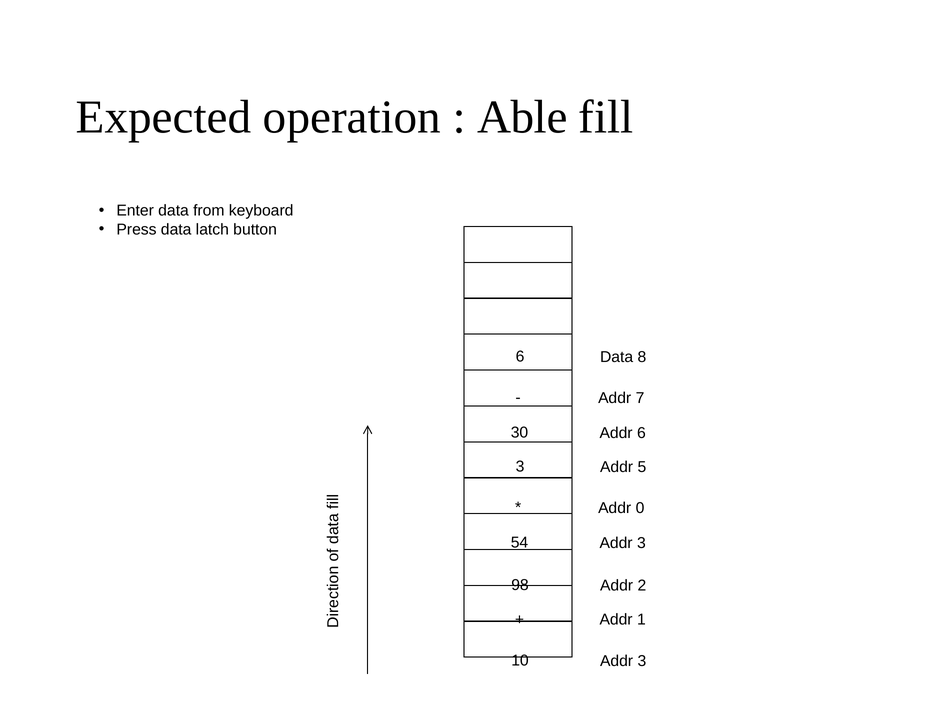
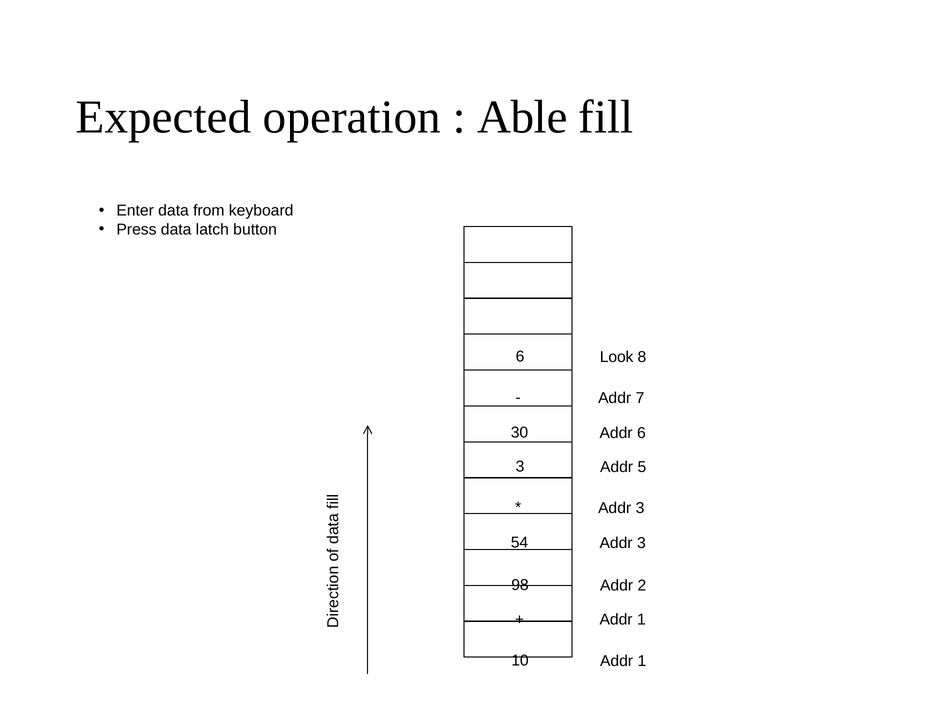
Data: Data -> Look (617, 357)
0: 0 -> 3 (640, 508)
3: 3 -> 1 (642, 661)
